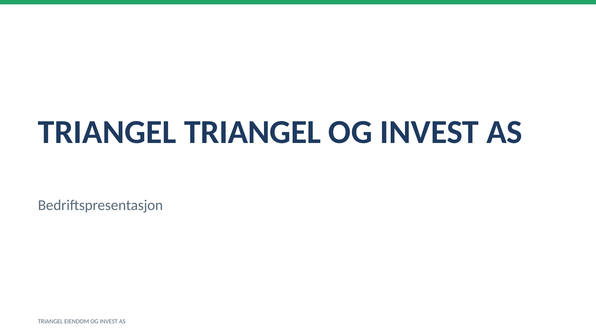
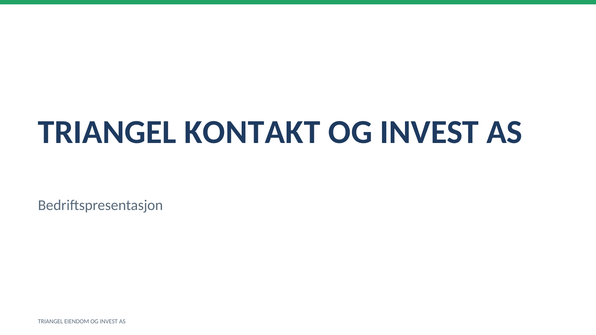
TRIANGEL TRIANGEL: TRIANGEL -> KONTAKT (252, 132)
